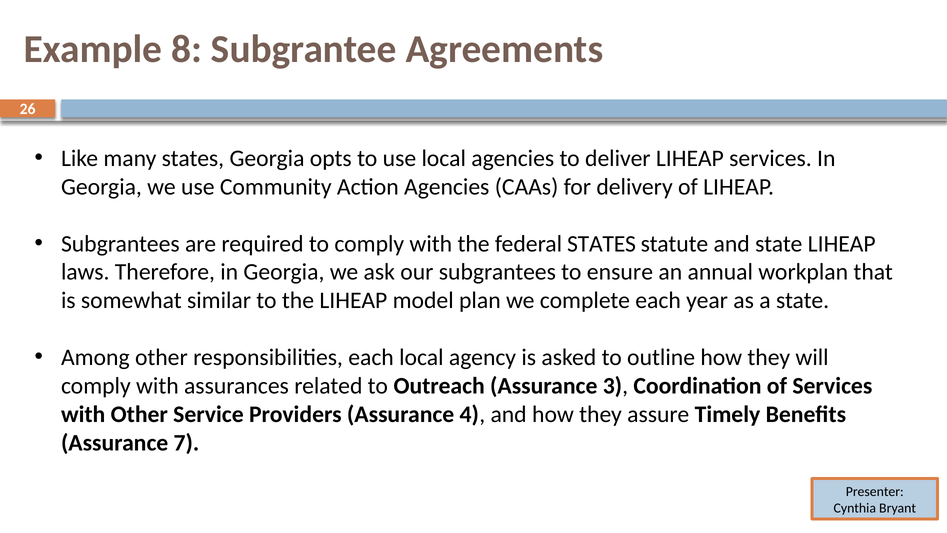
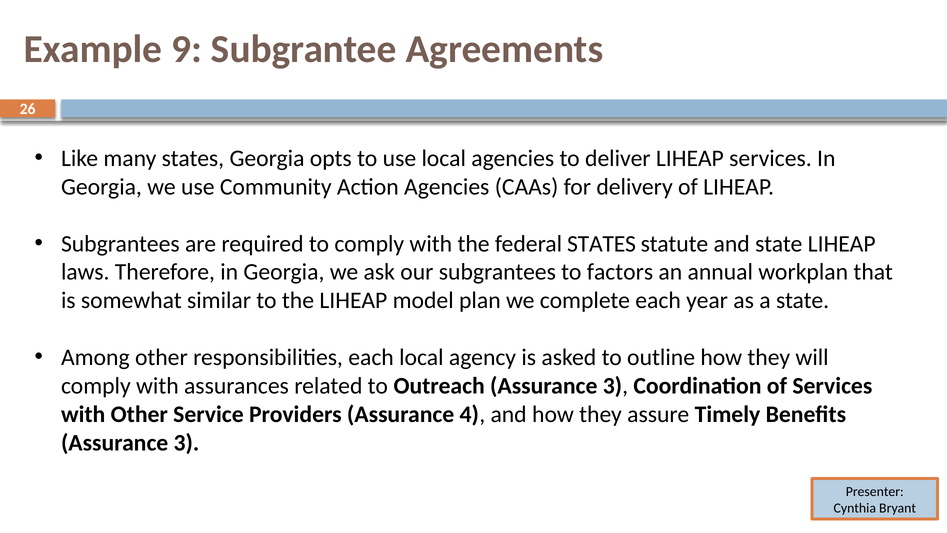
8: 8 -> 9 (187, 49)
ensure: ensure -> factors (620, 272)
7: 7 -> 3 (186, 442)
